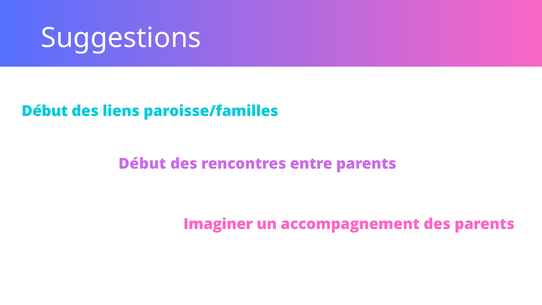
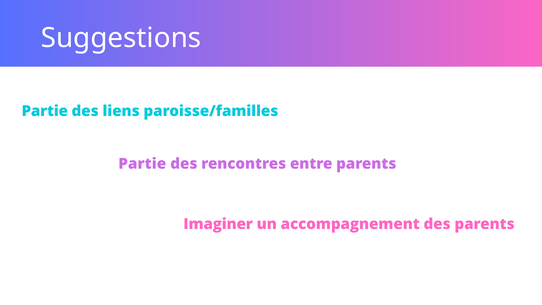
Début: Début -> Partie (45, 111)
Début: Début -> Partie (142, 164)
